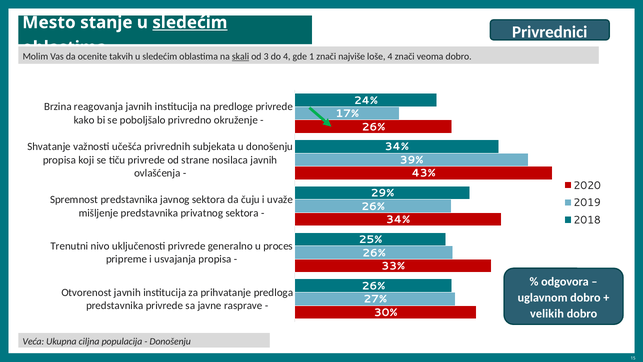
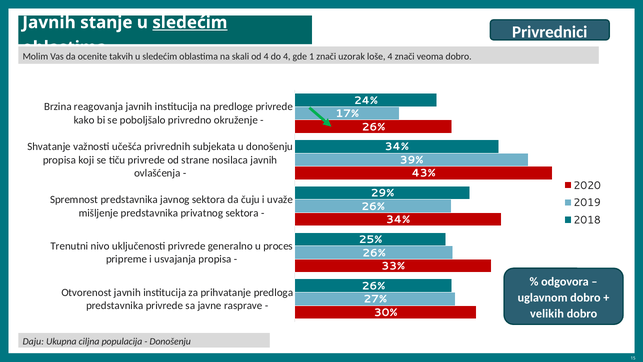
Mesto: Mesto -> Javnih (49, 23)
skali underline: present -> none (241, 56)
od 3: 3 -> 4 (266, 56)
najviše: najviše -> uzorak (352, 56)
Veća: Veća -> Daju (33, 341)
